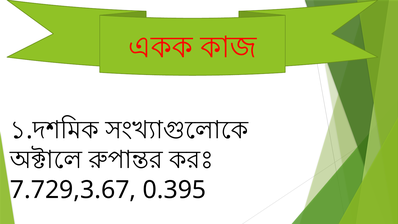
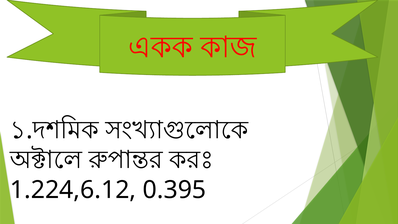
7.729,3.67: 7.729,3.67 -> 1.224,6.12 (73, 190)
